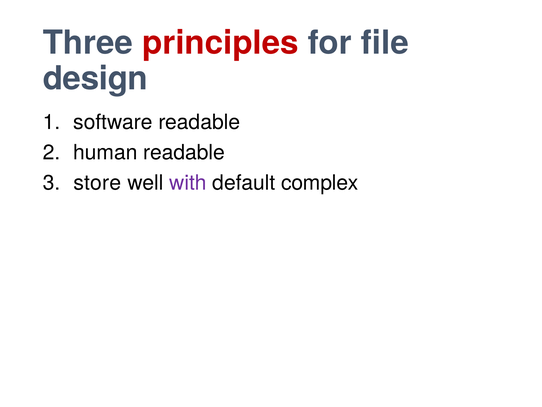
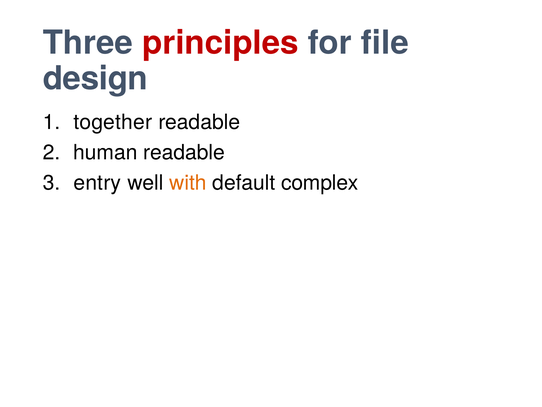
software: software -> together (113, 122)
store: store -> entry (97, 183)
with colour: purple -> orange (188, 183)
